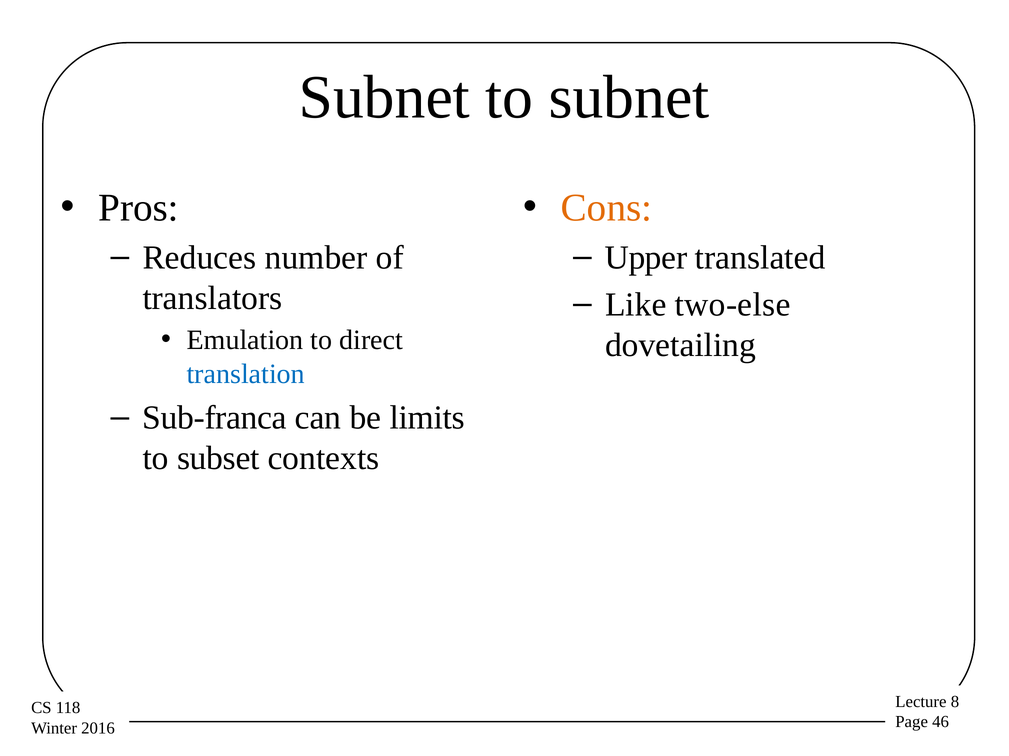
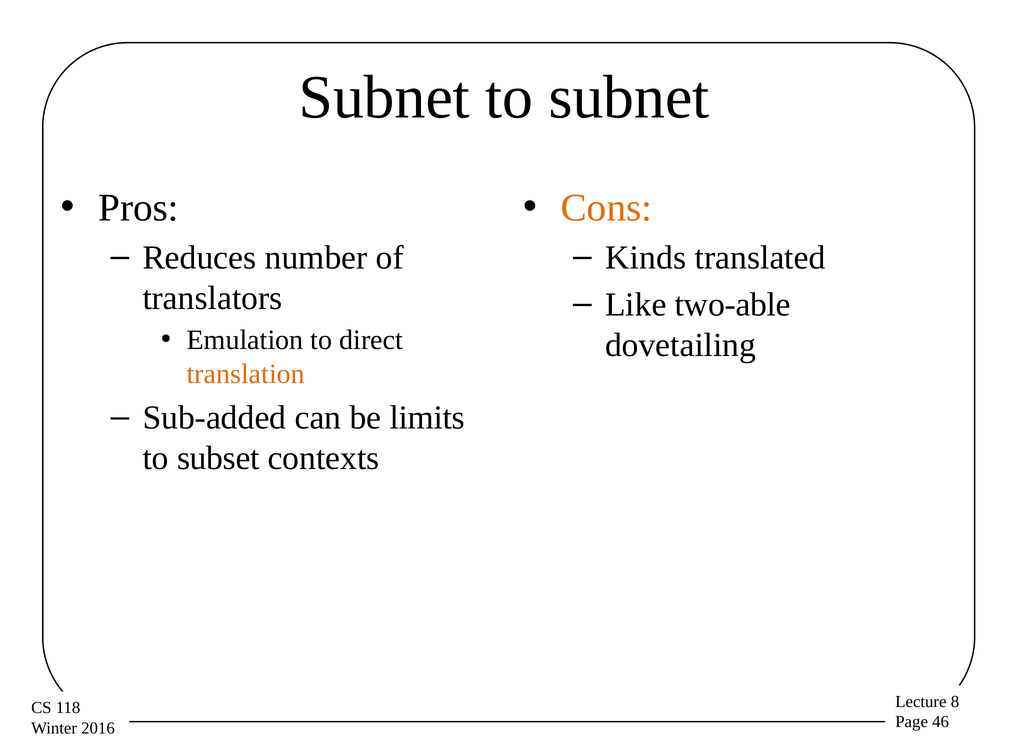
Upper: Upper -> Kinds (646, 258)
two-else: two-else -> two-able (733, 305)
translation colour: blue -> orange (246, 374)
Sub-franca: Sub-franca -> Sub-added (214, 418)
